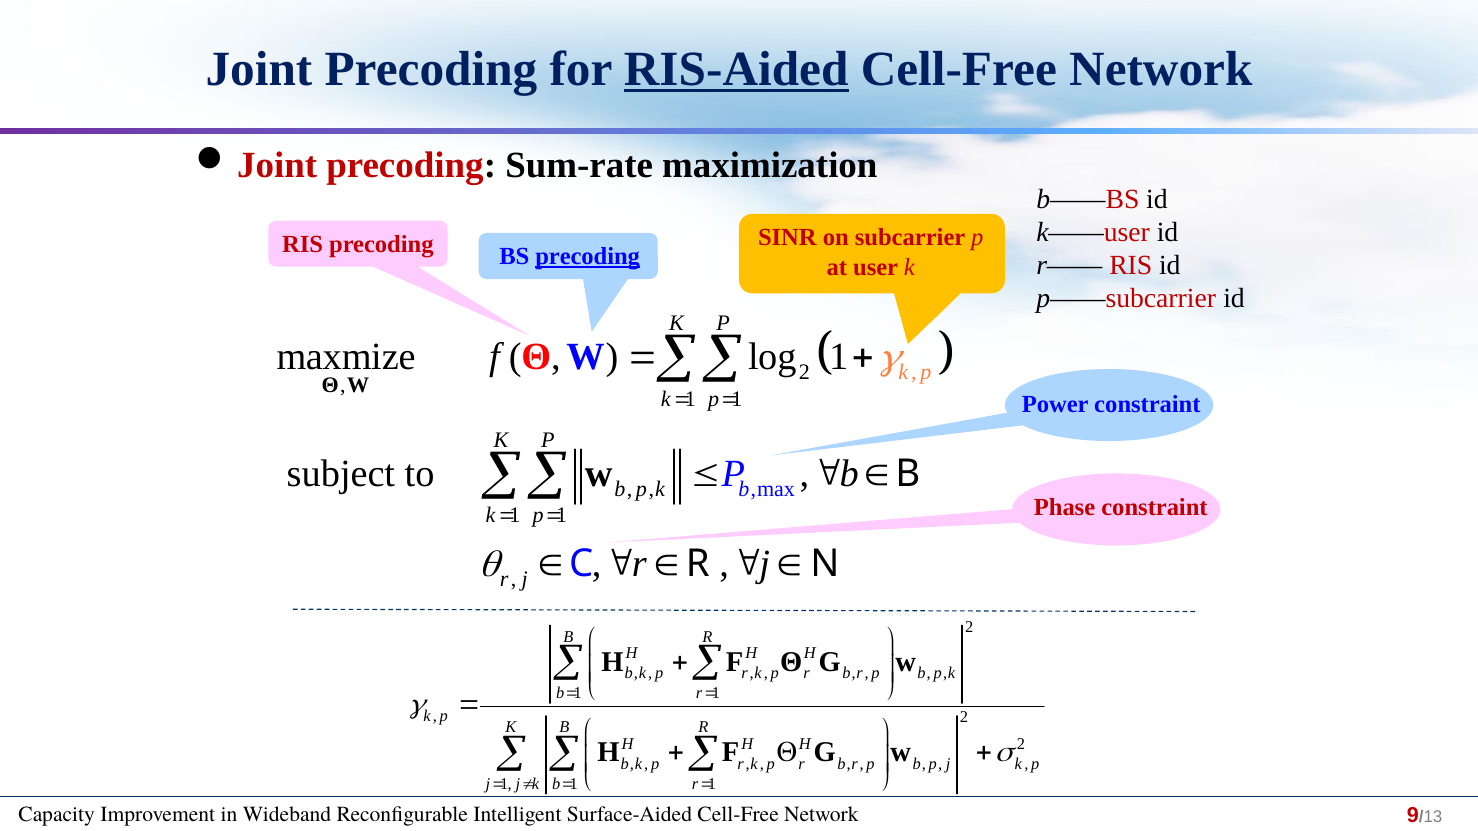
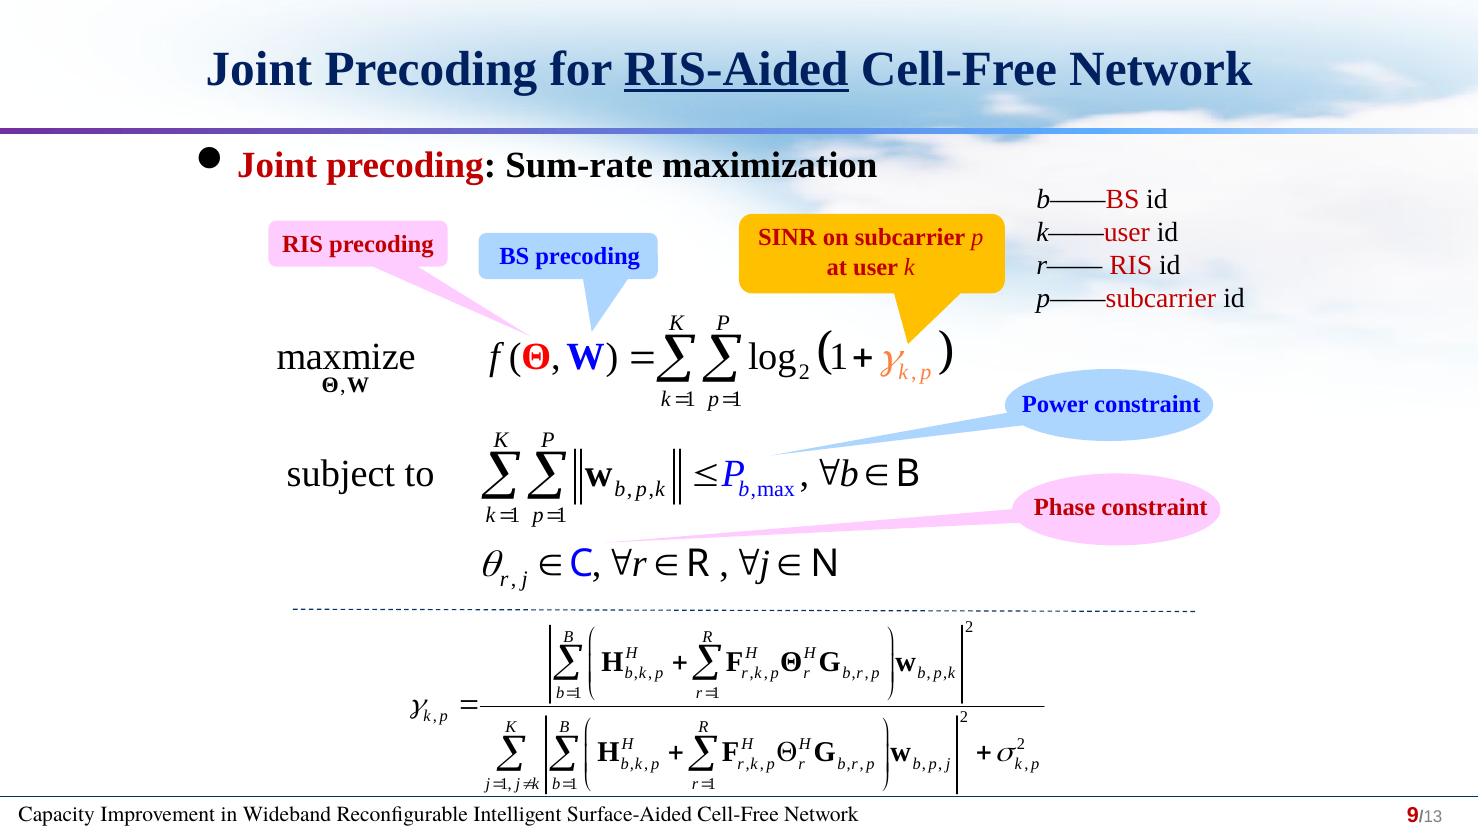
precoding underline: present -> none (588, 257)
